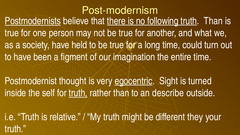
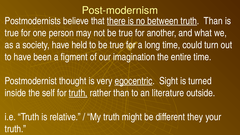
Postmodernists underline: present -> none (33, 21)
following: following -> between (163, 21)
describe: describe -> literature (168, 93)
